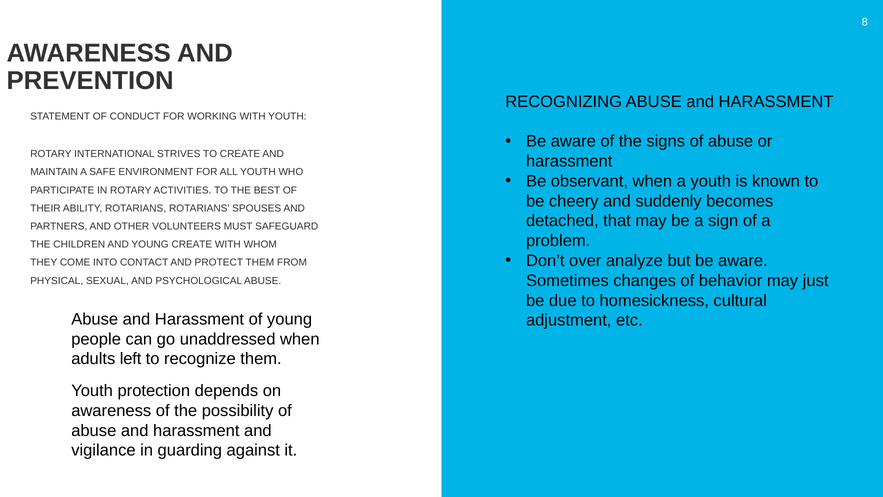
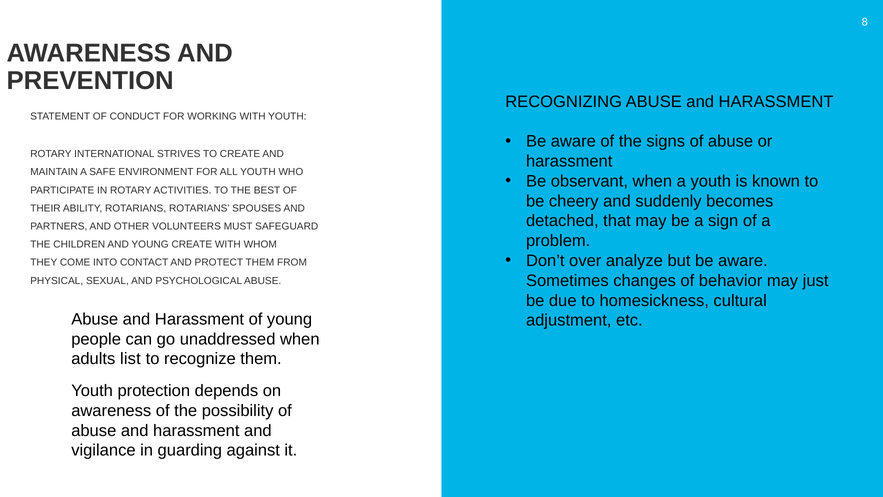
left: left -> list (130, 359)
